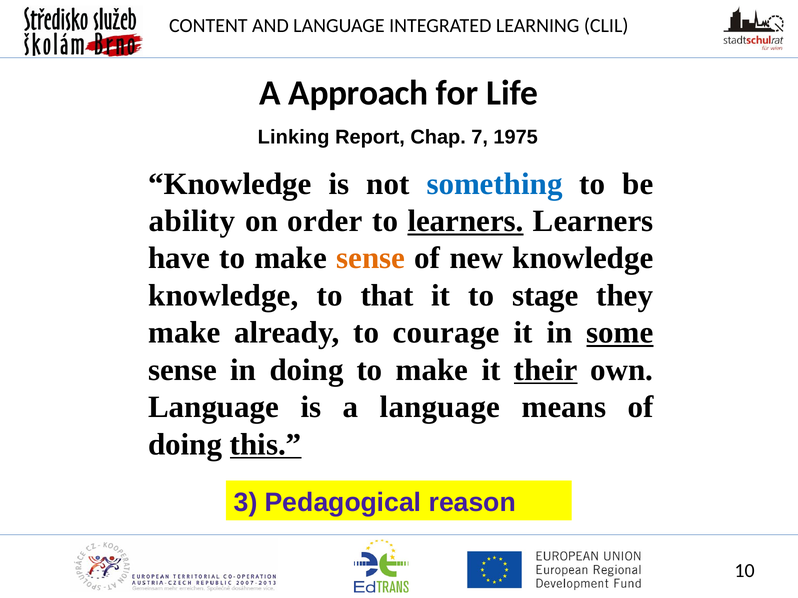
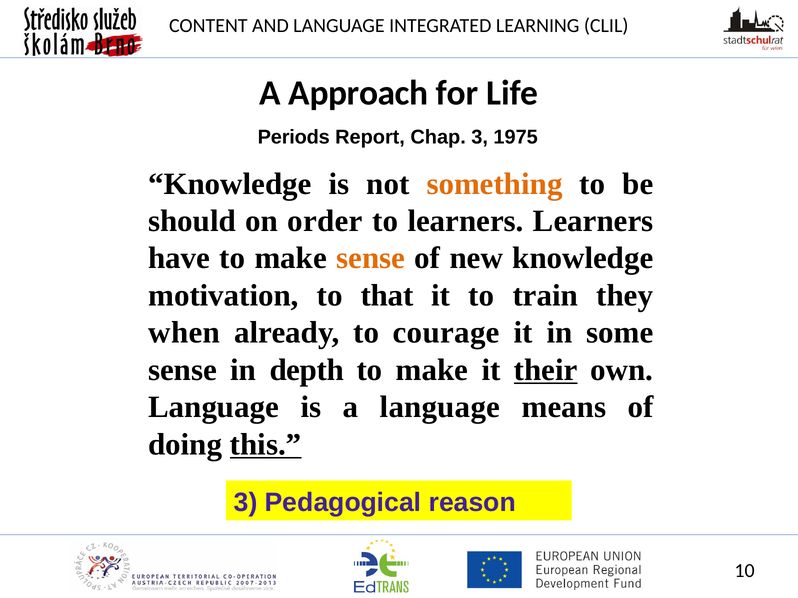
Linking: Linking -> Periods (294, 137)
Chap 7: 7 -> 3 (480, 137)
something colour: blue -> orange (495, 184)
ability: ability -> should (192, 221)
learners underline: present -> none (466, 221)
knowledge: knowledge -> motivation (223, 296)
stage: stage -> train (545, 296)
make: make -> when (184, 333)
some underline: present -> none (620, 333)
in doing: doing -> depth (307, 370)
